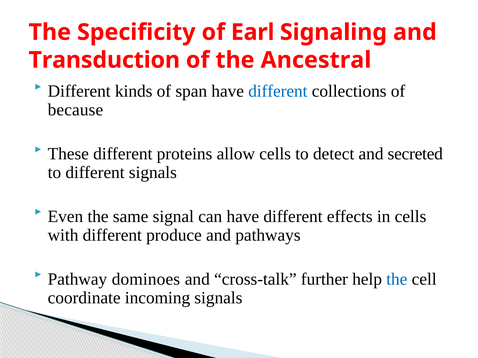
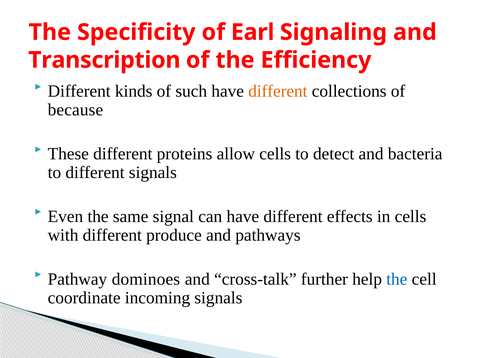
Transduction: Transduction -> Transcription (104, 60)
Ancestral: Ancestral -> Efficiency (316, 60)
span: span -> such (191, 91)
different colour: blue -> orange (278, 91)
secreted: secreted -> bacteria (415, 154)
